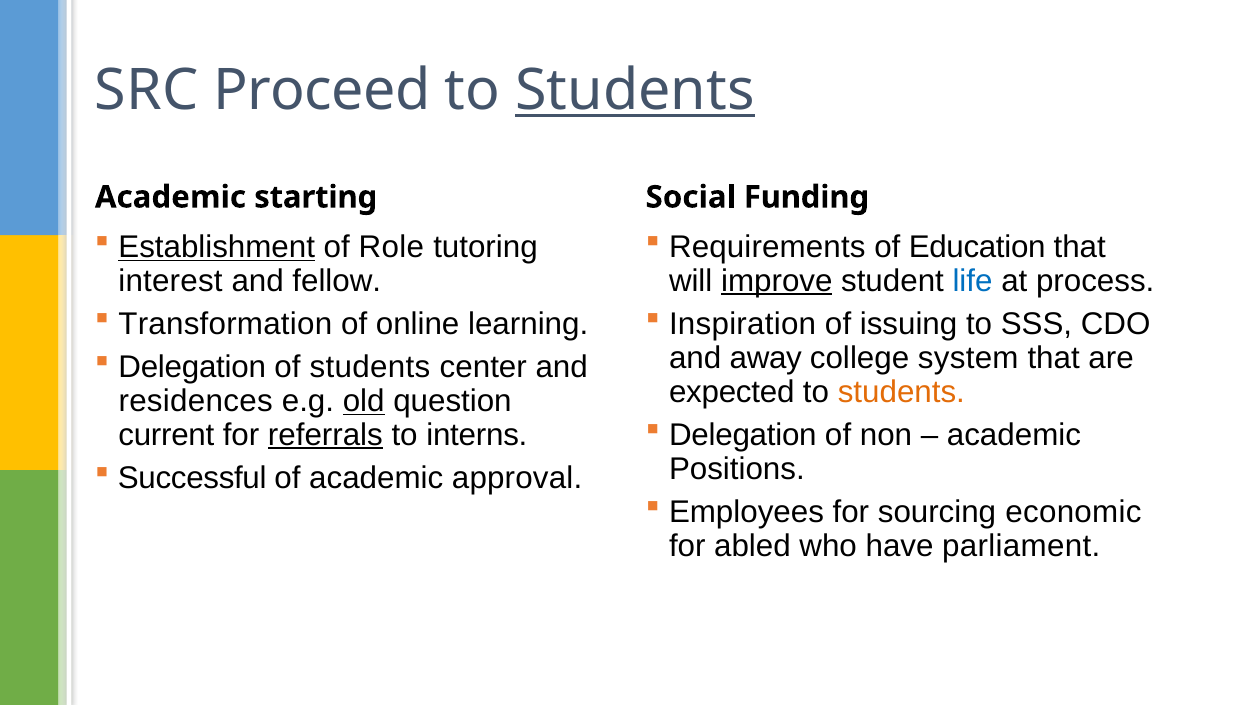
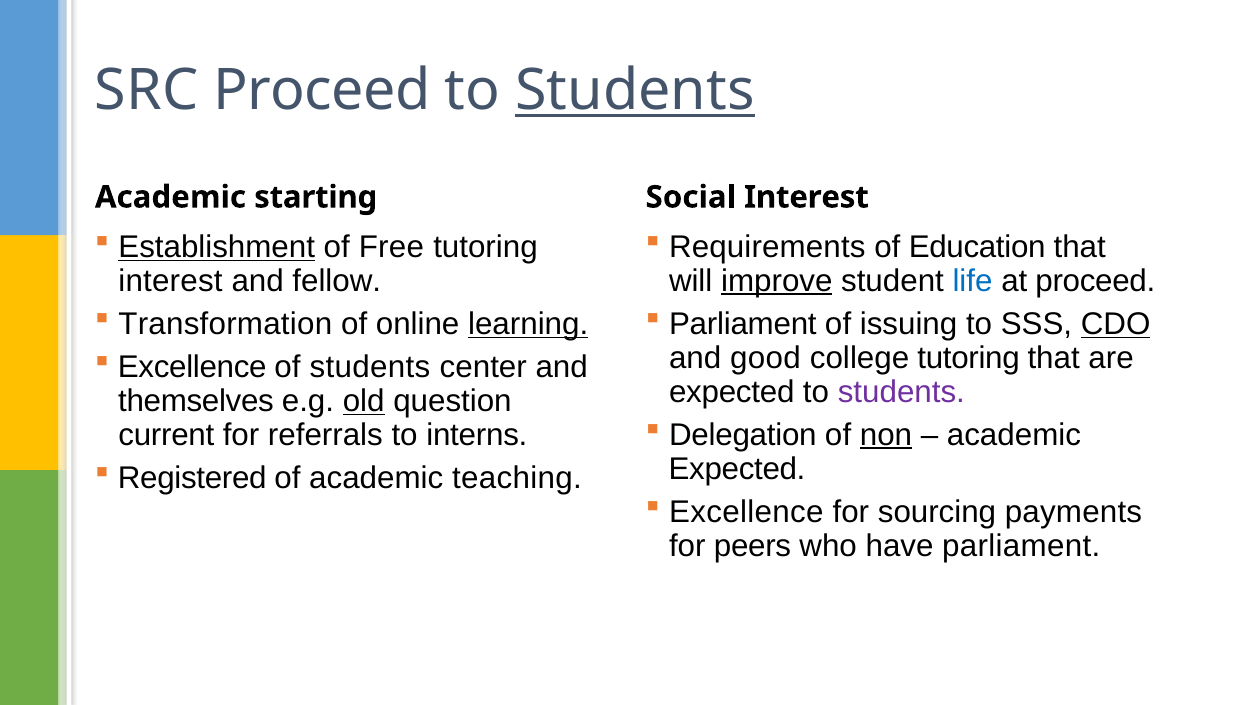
Social Funding: Funding -> Interest (806, 197)
Role: Role -> Free (391, 247)
at process: process -> proceed (1095, 281)
learning underline: none -> present (528, 324)
Inspiration: Inspiration -> Parliament (743, 324)
CDO underline: none -> present (1116, 324)
away: away -> good (765, 358)
college system: system -> tutoring (969, 358)
Delegation: Delegation -> Excellence (192, 367)
students colour: orange -> purple (901, 392)
residences: residences -> themselves (196, 401)
non underline: none -> present (886, 435)
referrals underline: present -> none (325, 435)
Positions: Positions -> Expected (737, 469)
Successful: Successful -> Registered (192, 478)
approval: approval -> teaching (517, 478)
Employees: Employees -> Excellence (746, 512)
economic: economic -> payments (1073, 512)
abled: abled -> peers (753, 546)
